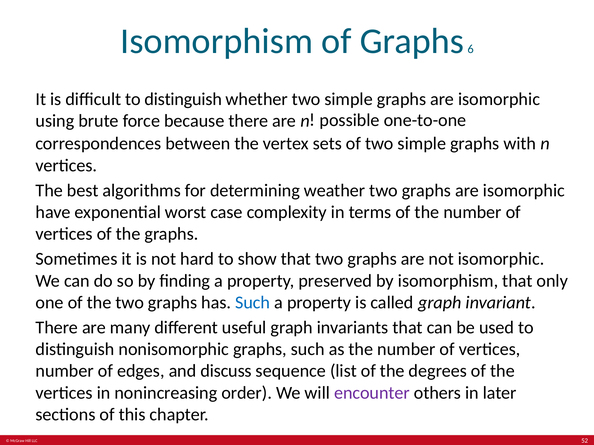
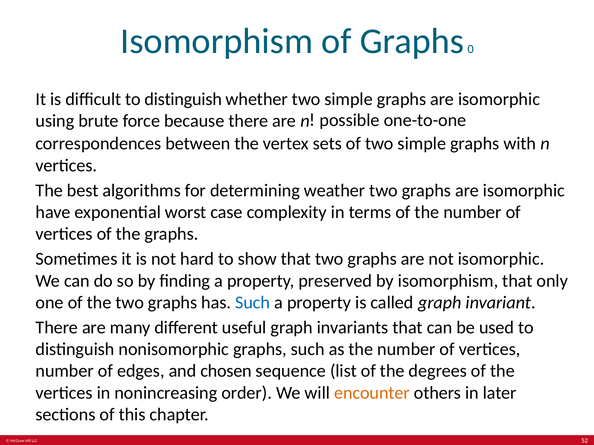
6: 6 -> 0 (471, 49)
discuss: discuss -> chosen (226, 371)
encounter colour: purple -> orange (372, 393)
